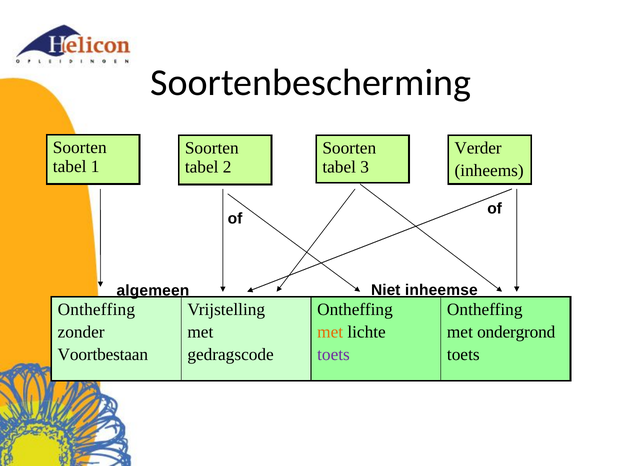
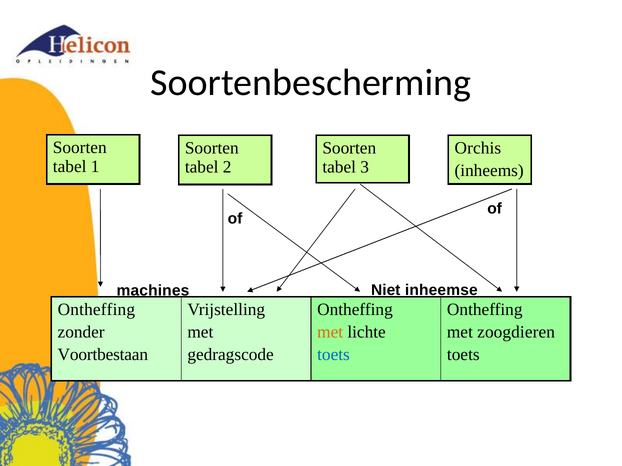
Verder: Verder -> Orchis (478, 148)
algemeen: algemeen -> machines (153, 291)
ondergrond: ondergrond -> zoogdieren (516, 332)
toets colour: purple -> blue (334, 355)
